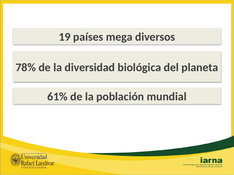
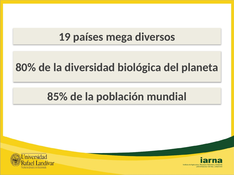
78%: 78% -> 80% (26, 68)
61%: 61% -> 85% (57, 97)
